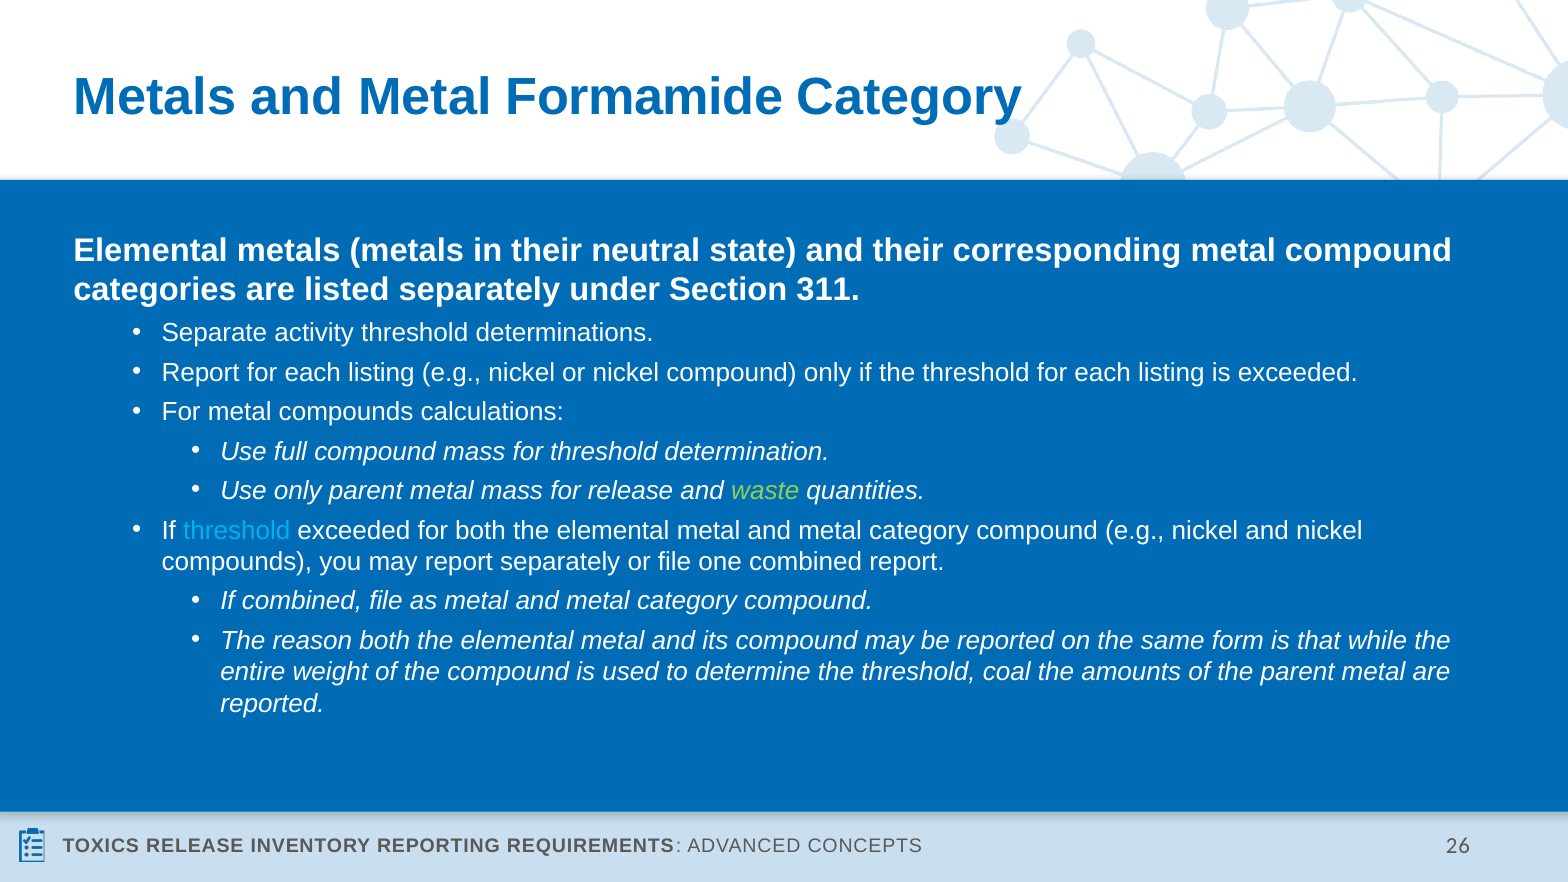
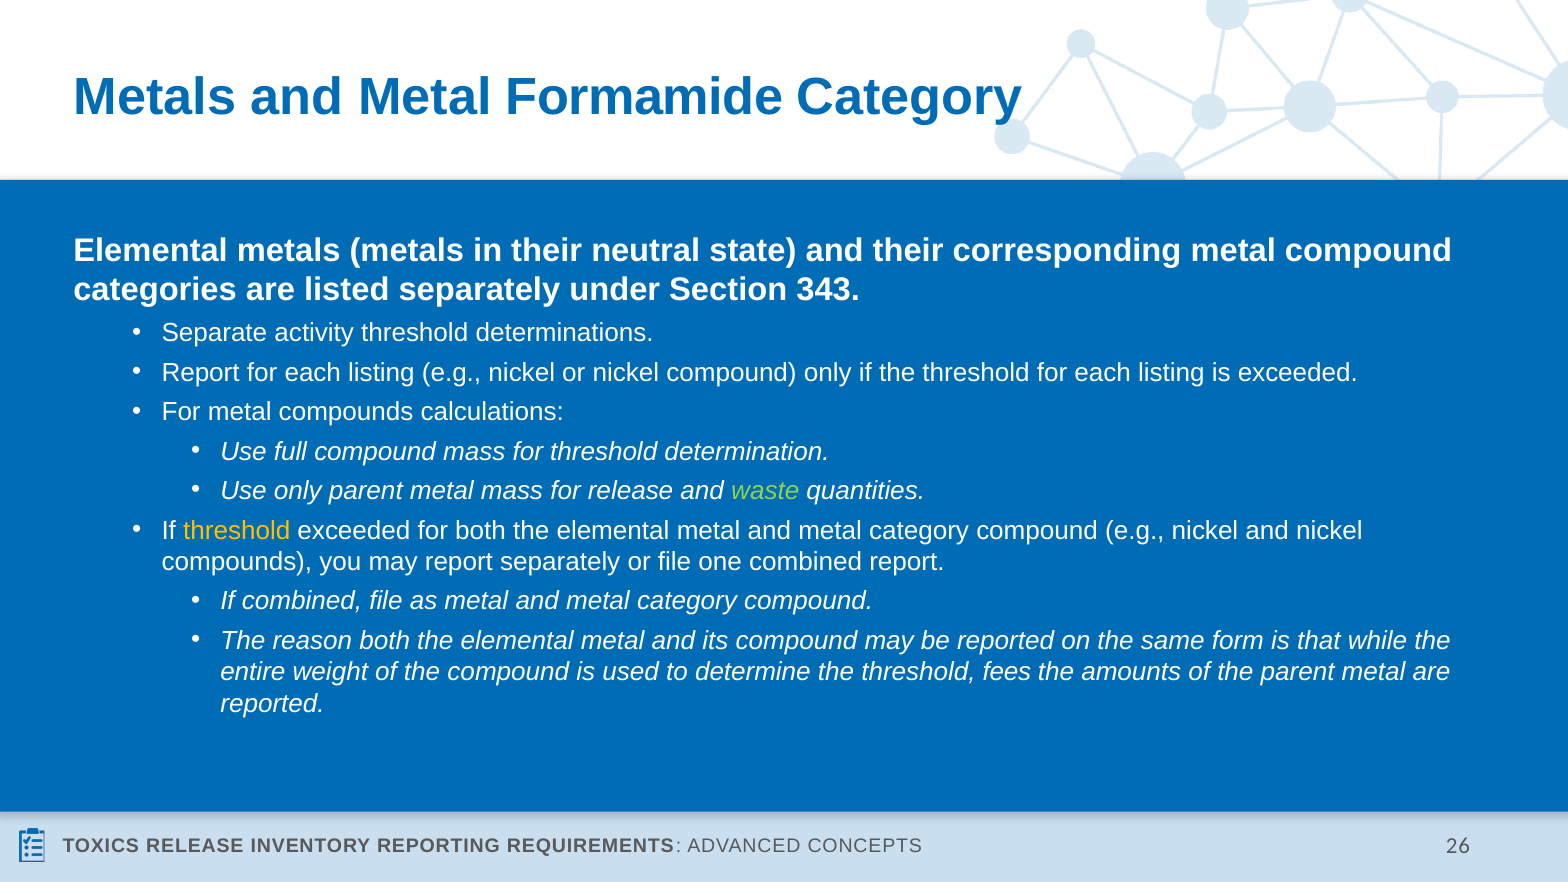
311: 311 -> 343 (828, 290)
threshold colour: light blue -> yellow (237, 530)
coal: coal -> fees (1007, 672)
